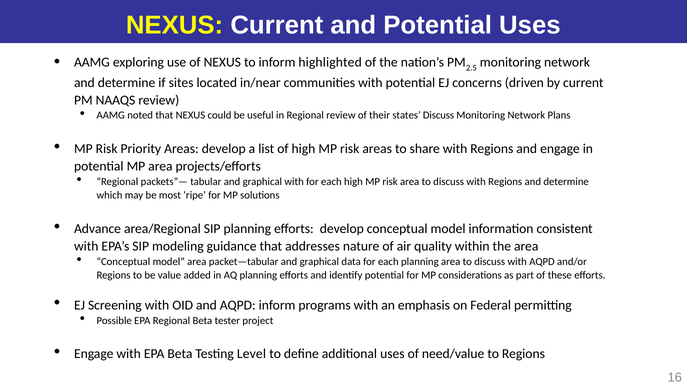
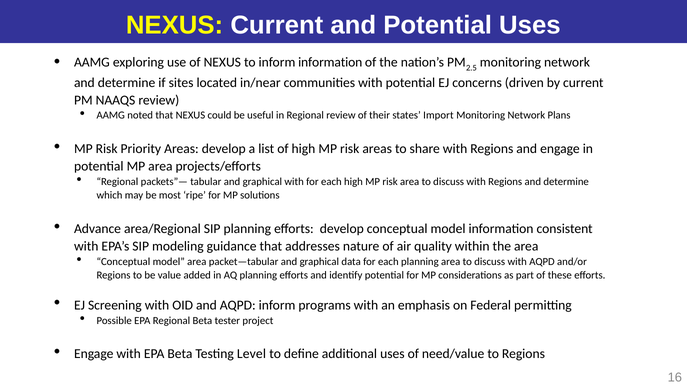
inform highlighted: highlighted -> information (330, 62)
states Discuss: Discuss -> Import (438, 115)
